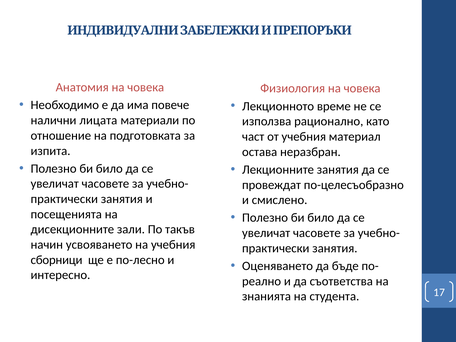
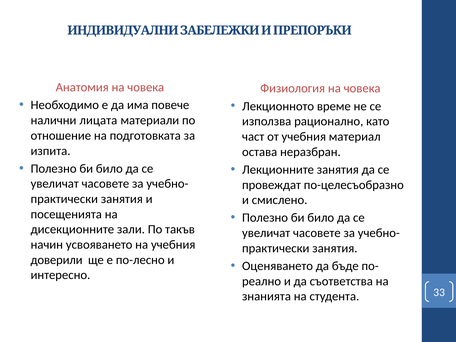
сборници: сборници -> доверили (57, 260)
17: 17 -> 33 (439, 292)
